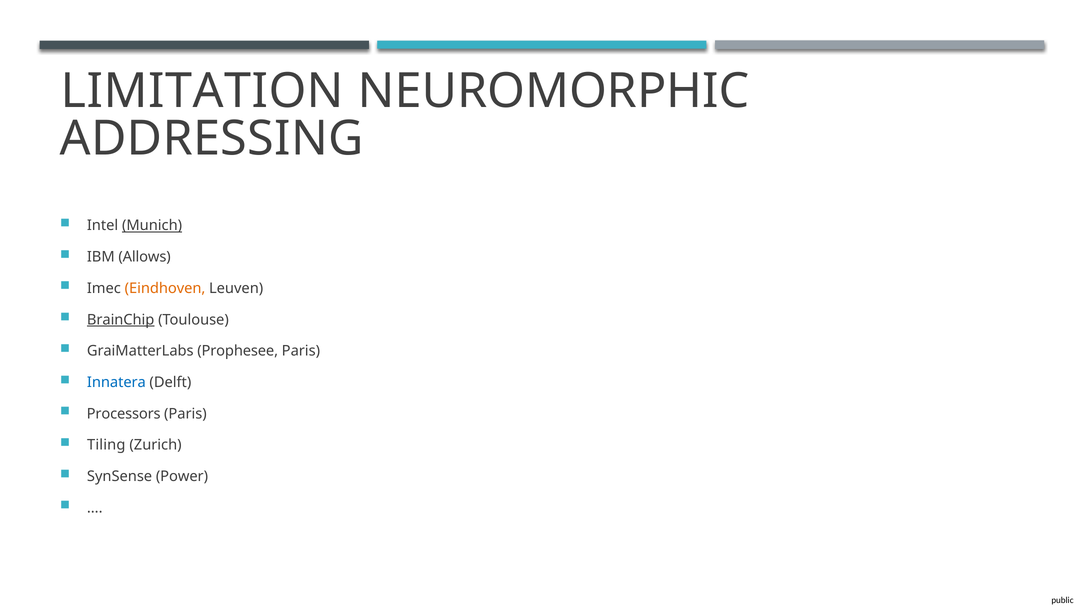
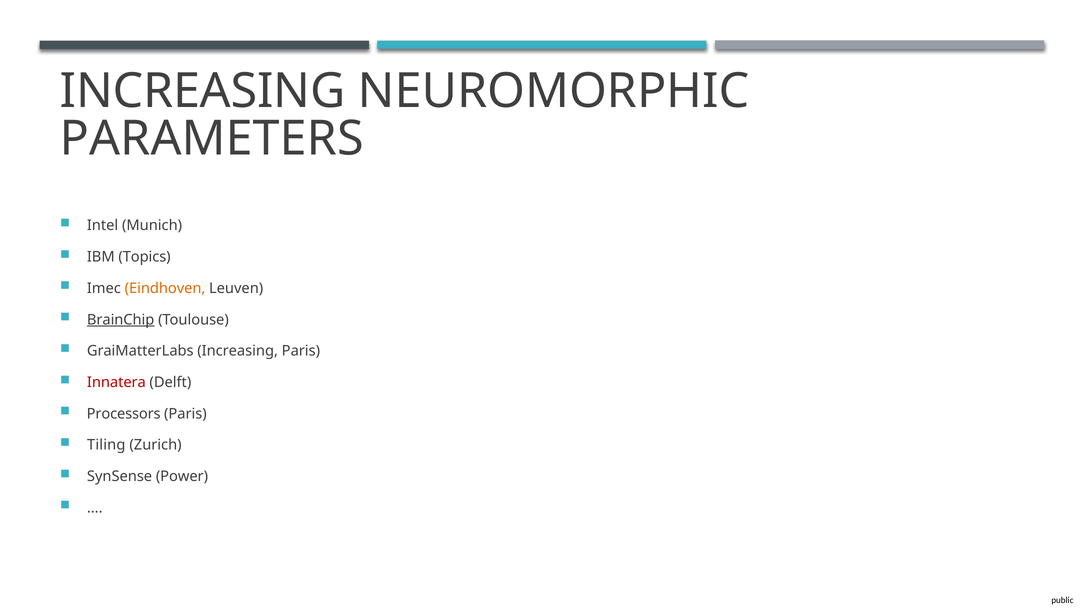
LIMITATION: LIMITATION -> INCREASING (203, 91)
ADDRESSING: ADDRESSING -> PARAMETERS (212, 139)
Munich underline: present -> none (152, 226)
Allows: Allows -> Topics (145, 257)
GraiMatterLabs Prophesee: Prophesee -> Increasing (238, 351)
Innatera colour: blue -> red (116, 382)
